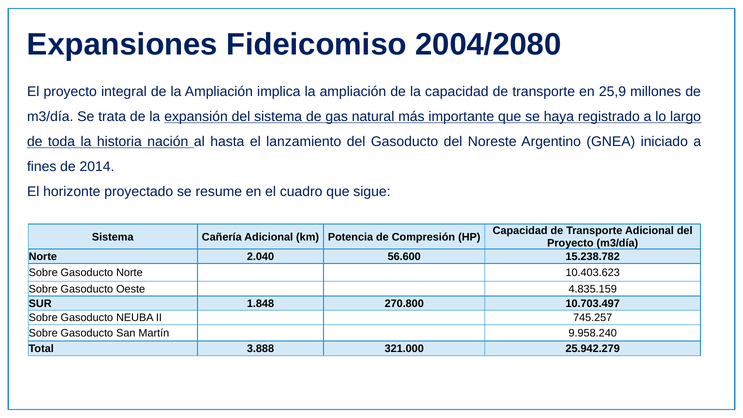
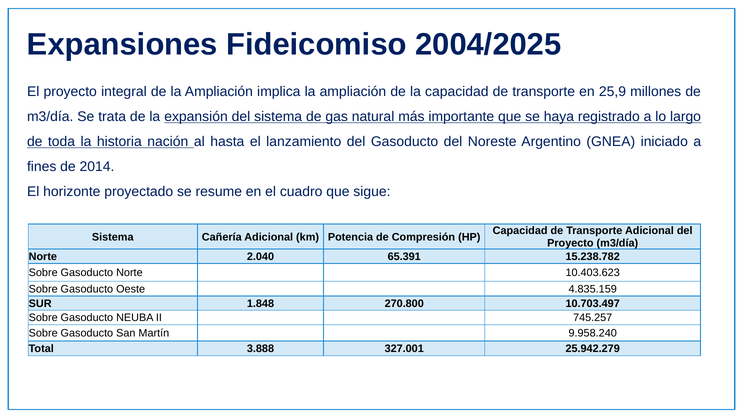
2004/2080: 2004/2080 -> 2004/2025 (488, 45)
56.600: 56.600 -> 65.391 (404, 257)
321.000: 321.000 -> 327.001 (404, 349)
